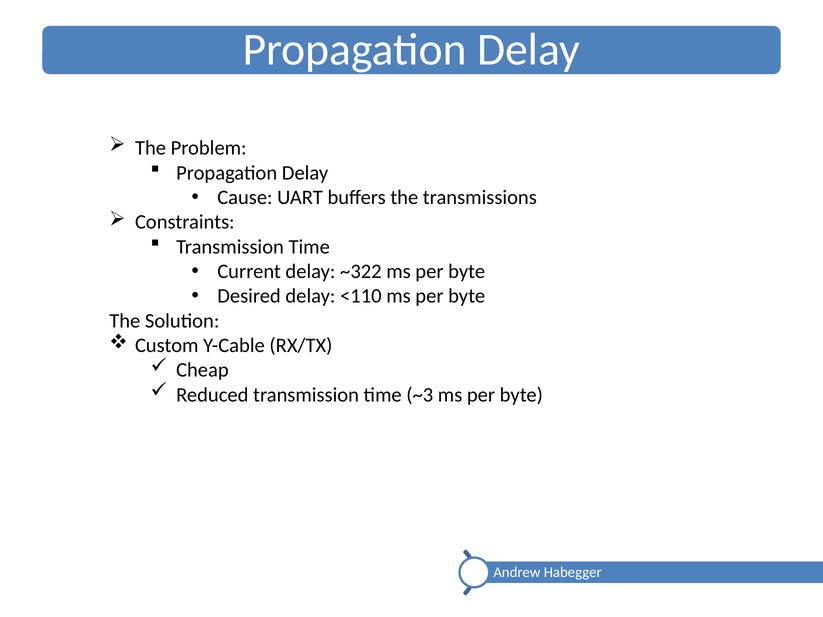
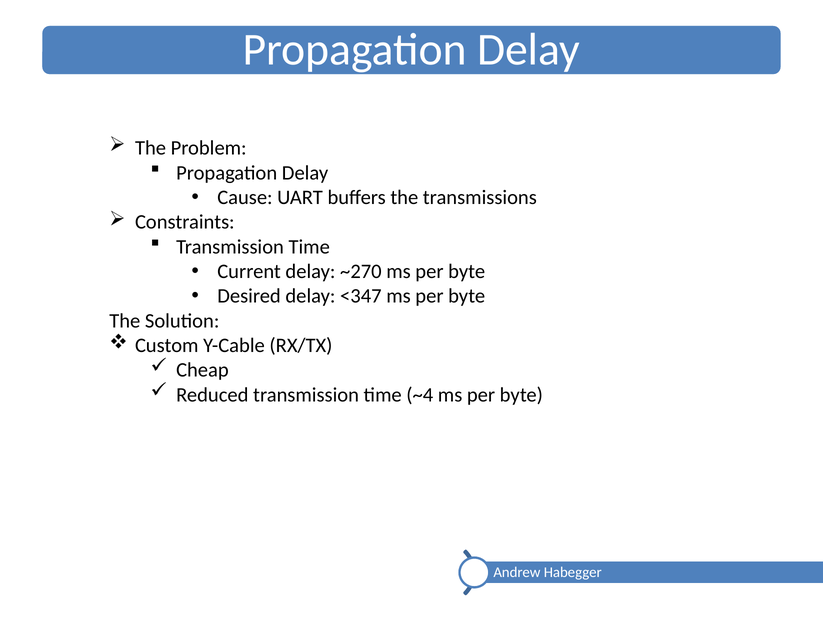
~322: ~322 -> ~270 (361, 272)
<110: <110 -> <347 (361, 296)
~3: ~3 -> ~4 (420, 395)
